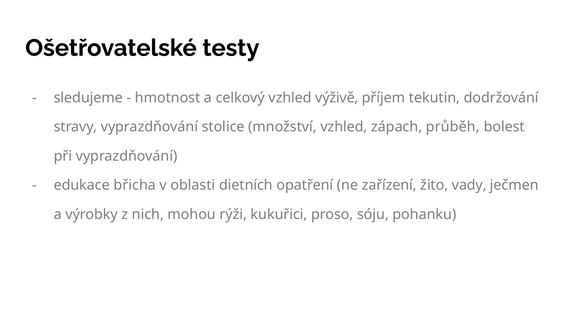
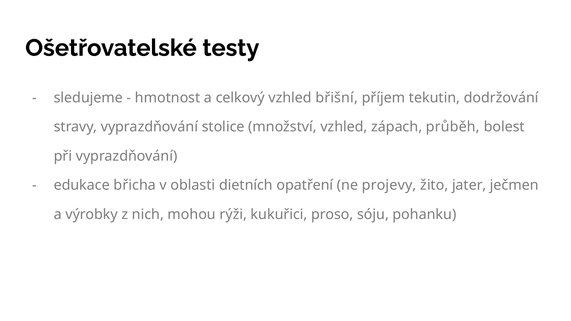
výživě: výživě -> břišní (337, 98)
zařízení: zařízení -> projevy (389, 185)
vady: vady -> jater (469, 185)
